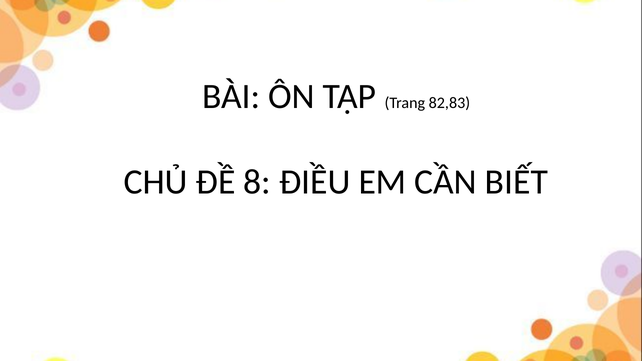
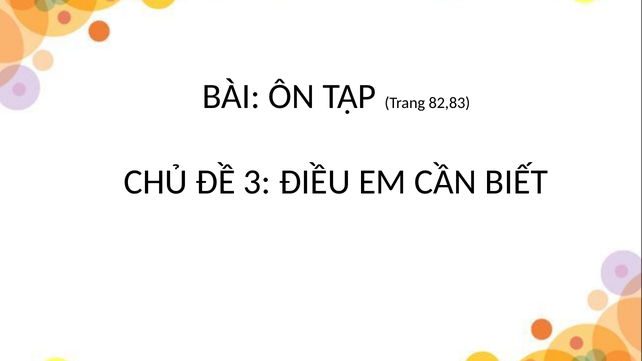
8: 8 -> 3 (257, 182)
